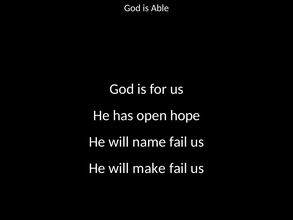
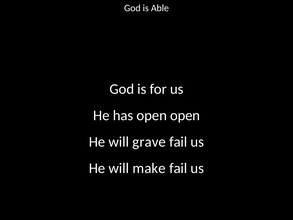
open hope: hope -> open (185, 115)
name: name -> grave (149, 142)
